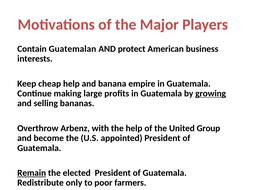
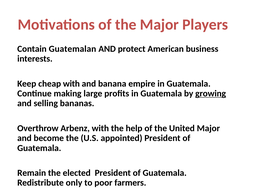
cheap help: help -> with (71, 84)
United Group: Group -> Major (208, 128)
Remain underline: present -> none (32, 173)
